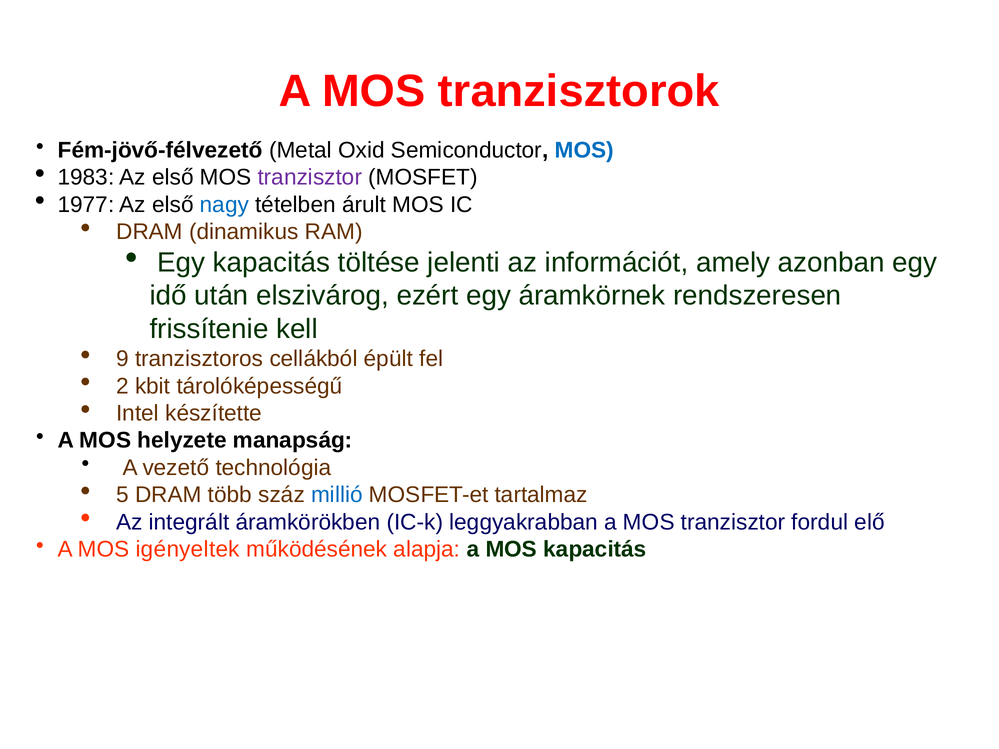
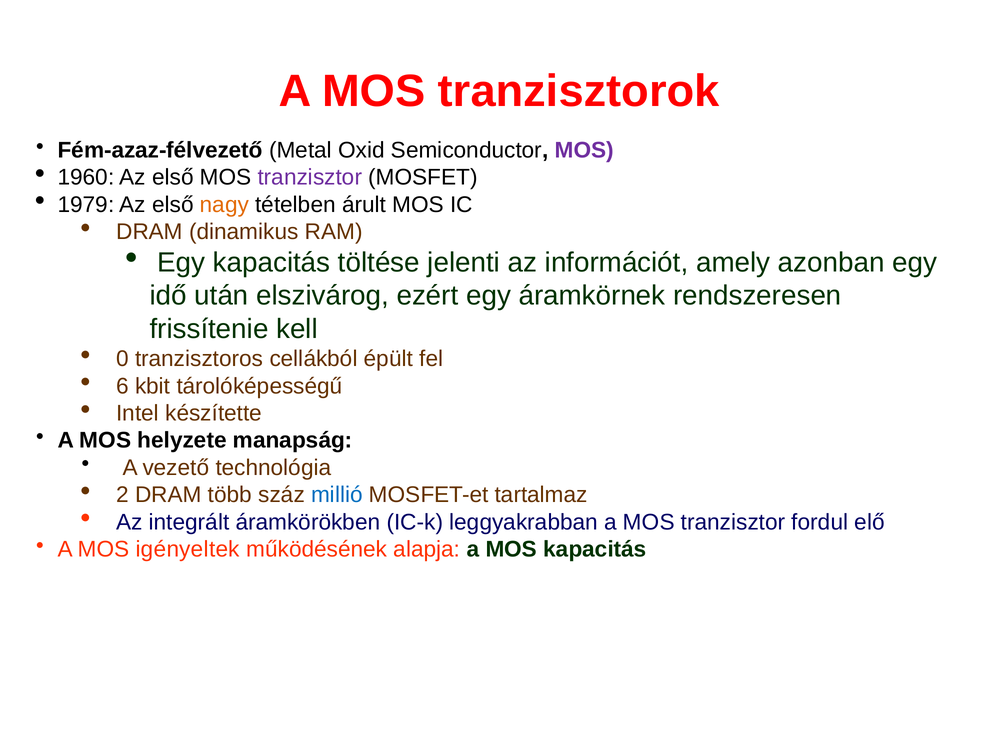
Fém-jövő-félvezető: Fém-jövő-félvezető -> Fém-azaz-félvezető (160, 150)
MOS colour: blue -> purple (584, 150)
1983: 1983 -> 1960 (86, 178)
1977: 1977 -> 1979 (86, 205)
nagy colour: blue -> orange (224, 205)
9: 9 -> 0 (122, 359)
2: 2 -> 6 (122, 386)
5: 5 -> 2 (122, 495)
